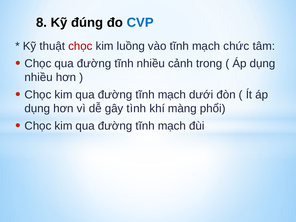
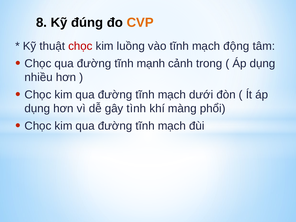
CVP colour: blue -> orange (140, 23)
chức: chức -> động (236, 46)
tĩnh nhiều: nhiều -> mạnh (151, 64)
